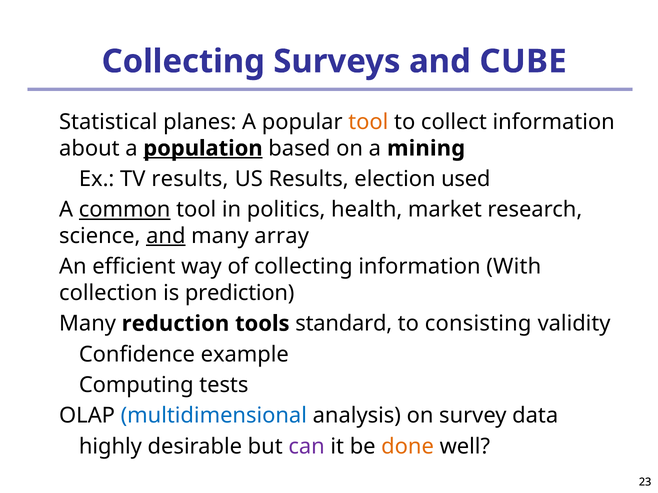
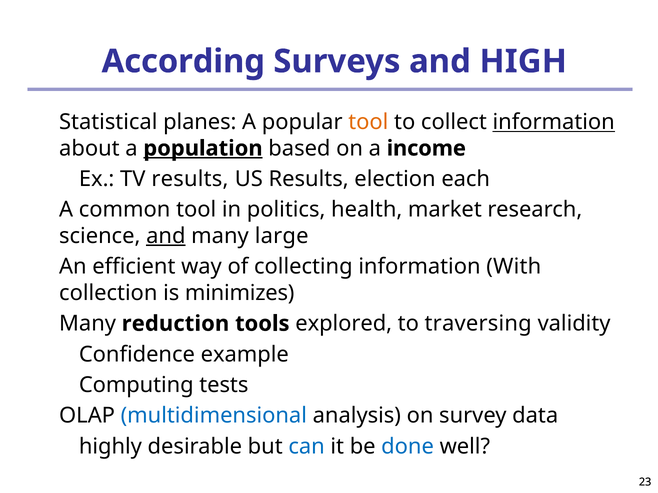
Collecting: Collecting -> According (183, 61)
CUBE: CUBE -> HIGH (523, 61)
information underline: none -> present (554, 122)
mining: mining -> income (426, 149)
used: used -> each (466, 179)
common underline: present -> none (125, 210)
array: array -> large (282, 236)
prediction: prediction -> minimizes (240, 293)
standard: standard -> explored (344, 324)
consisting: consisting -> traversing (478, 324)
can colour: purple -> blue (307, 447)
done colour: orange -> blue (408, 447)
